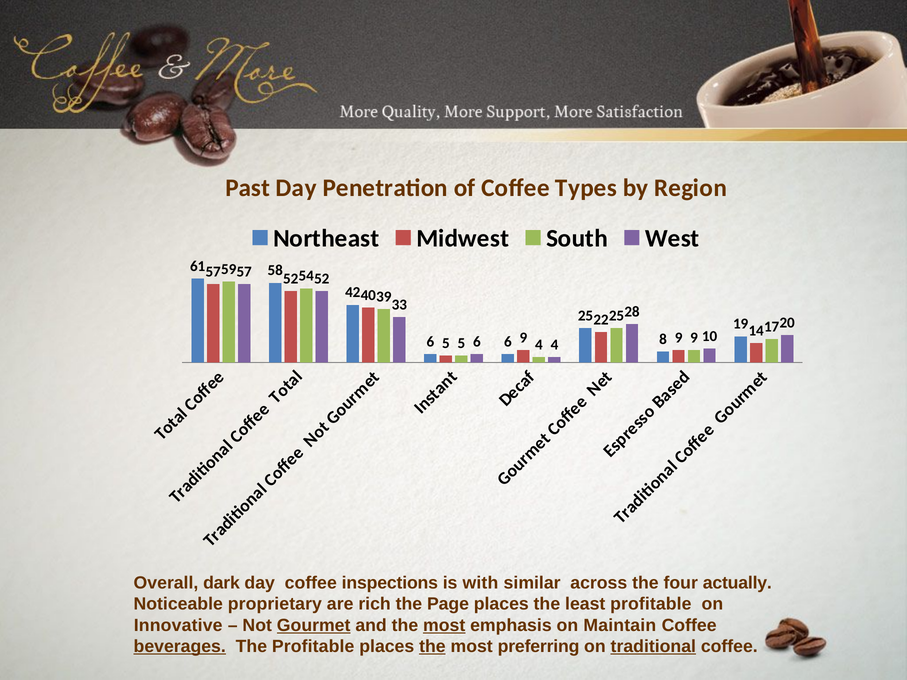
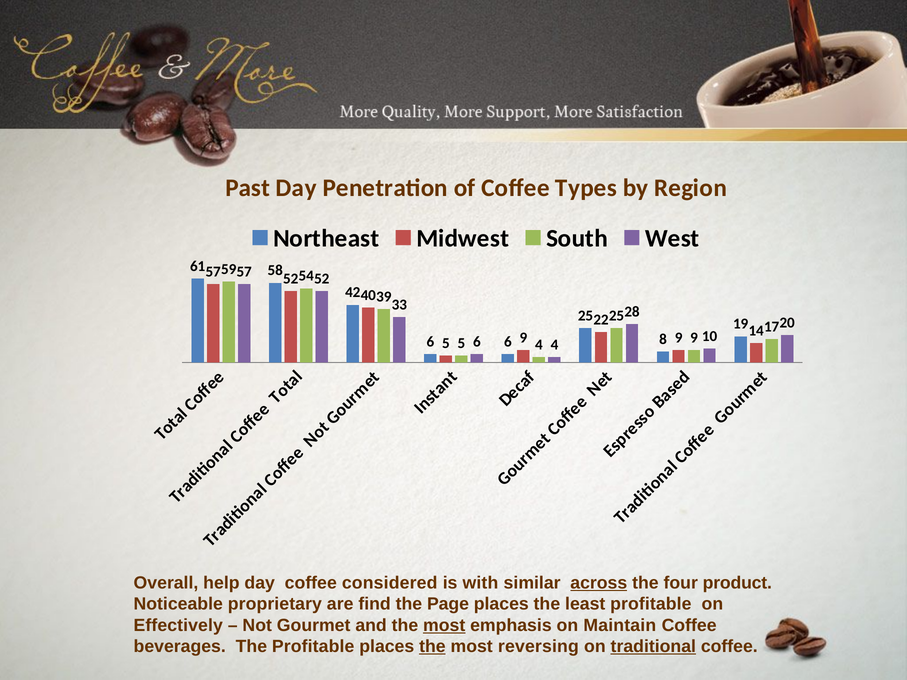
dark: dark -> help (221, 583)
inspections: inspections -> considered (390, 583)
across underline: none -> present (599, 583)
actually: actually -> product (737, 583)
rich: rich -> find (375, 604)
Innovative: Innovative -> Effectively (178, 625)
Gourmet underline: present -> none (314, 625)
beverages underline: present -> none (180, 647)
preferring: preferring -> reversing (538, 647)
